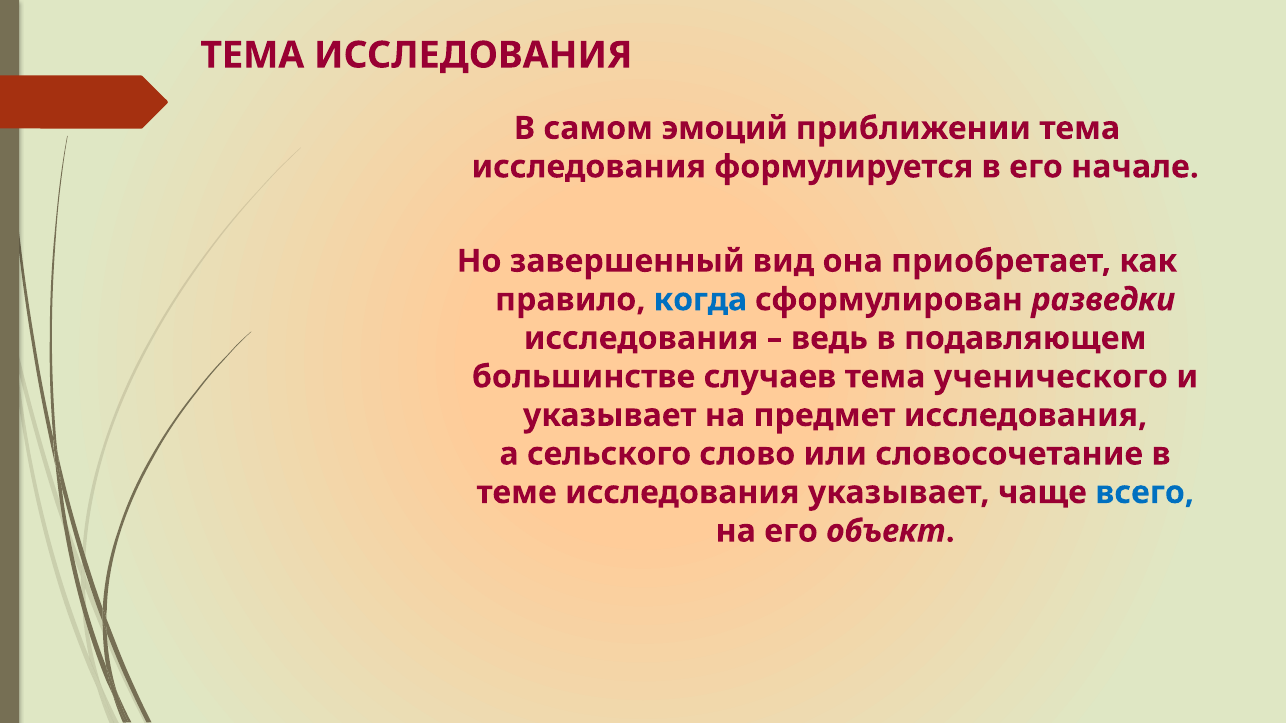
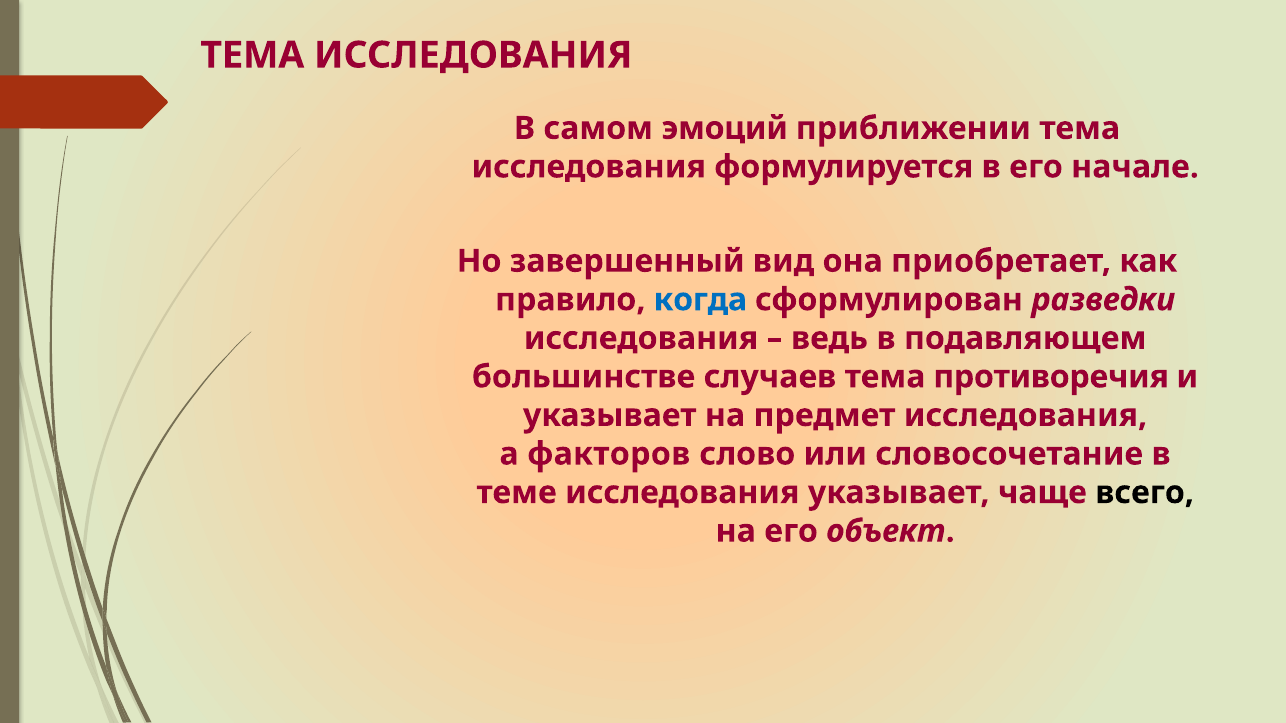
ученического: ученического -> противоречия (1051, 377)
сельского: сельского -> факторов (609, 454)
всего colour: blue -> black (1145, 493)
